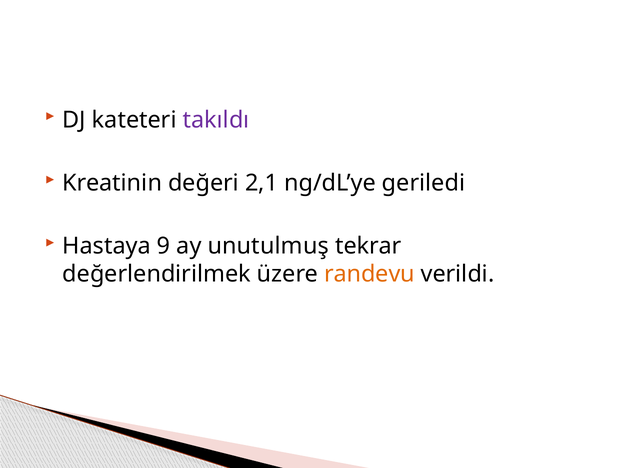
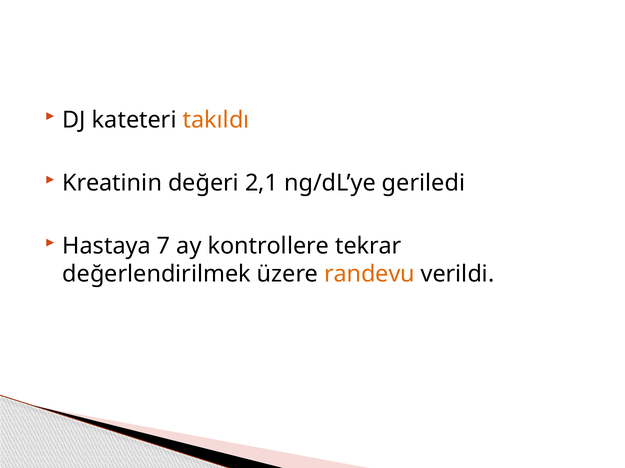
takıldı colour: purple -> orange (216, 120)
9: 9 -> 7 (164, 247)
unutulmuş: unutulmuş -> kontrollere (268, 247)
